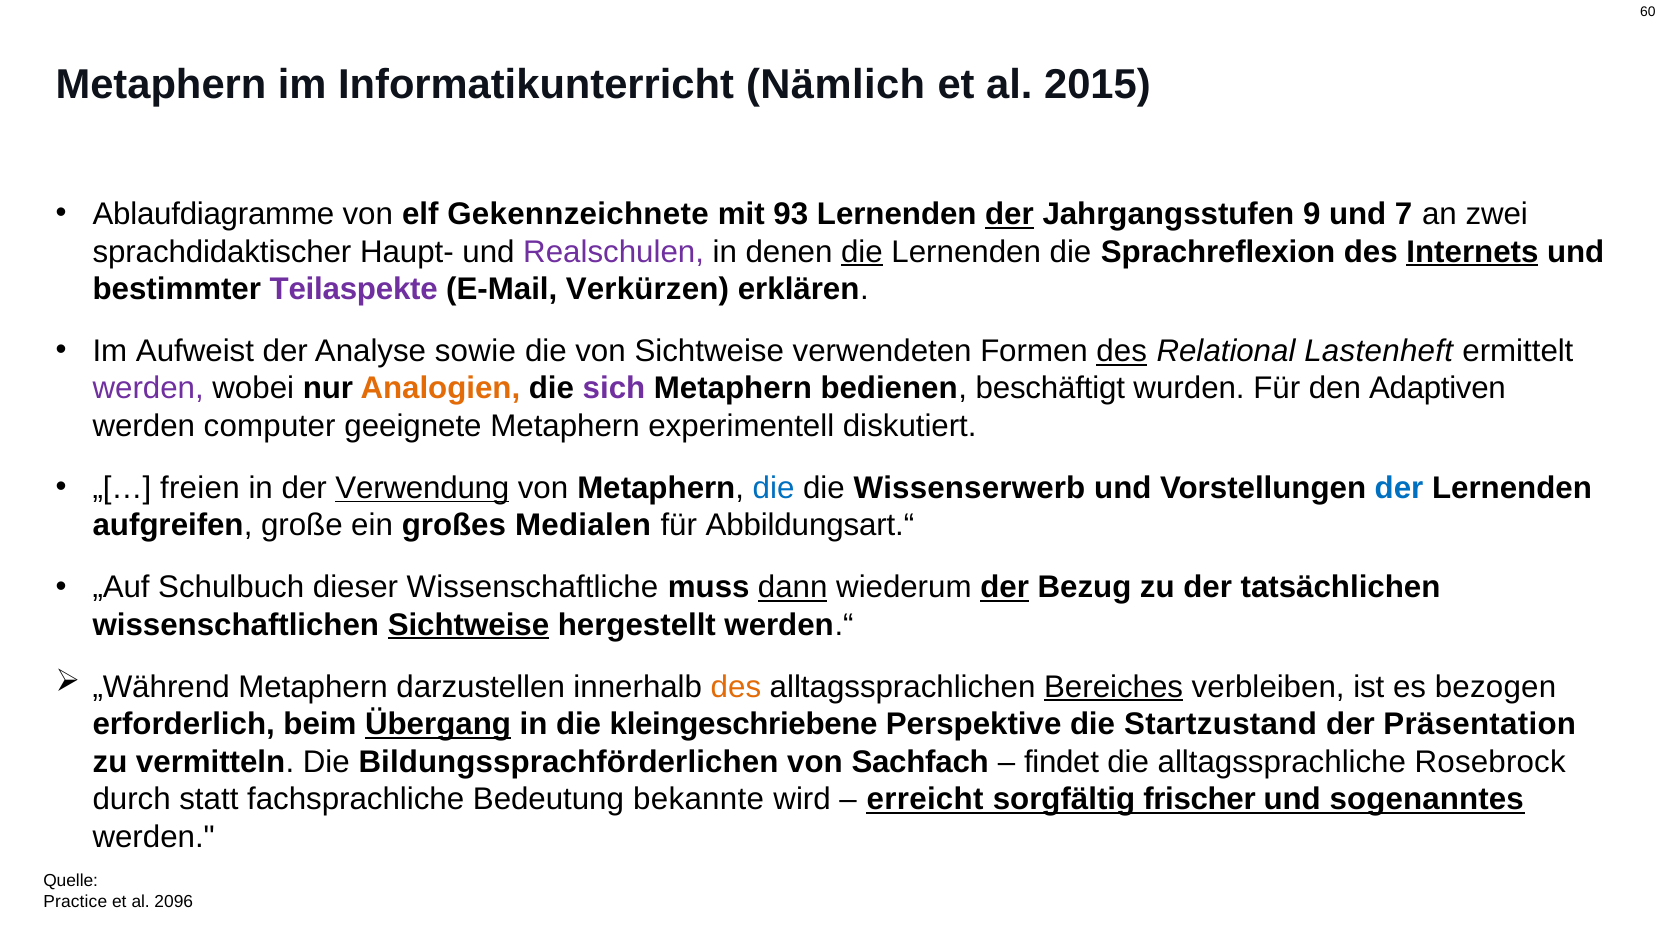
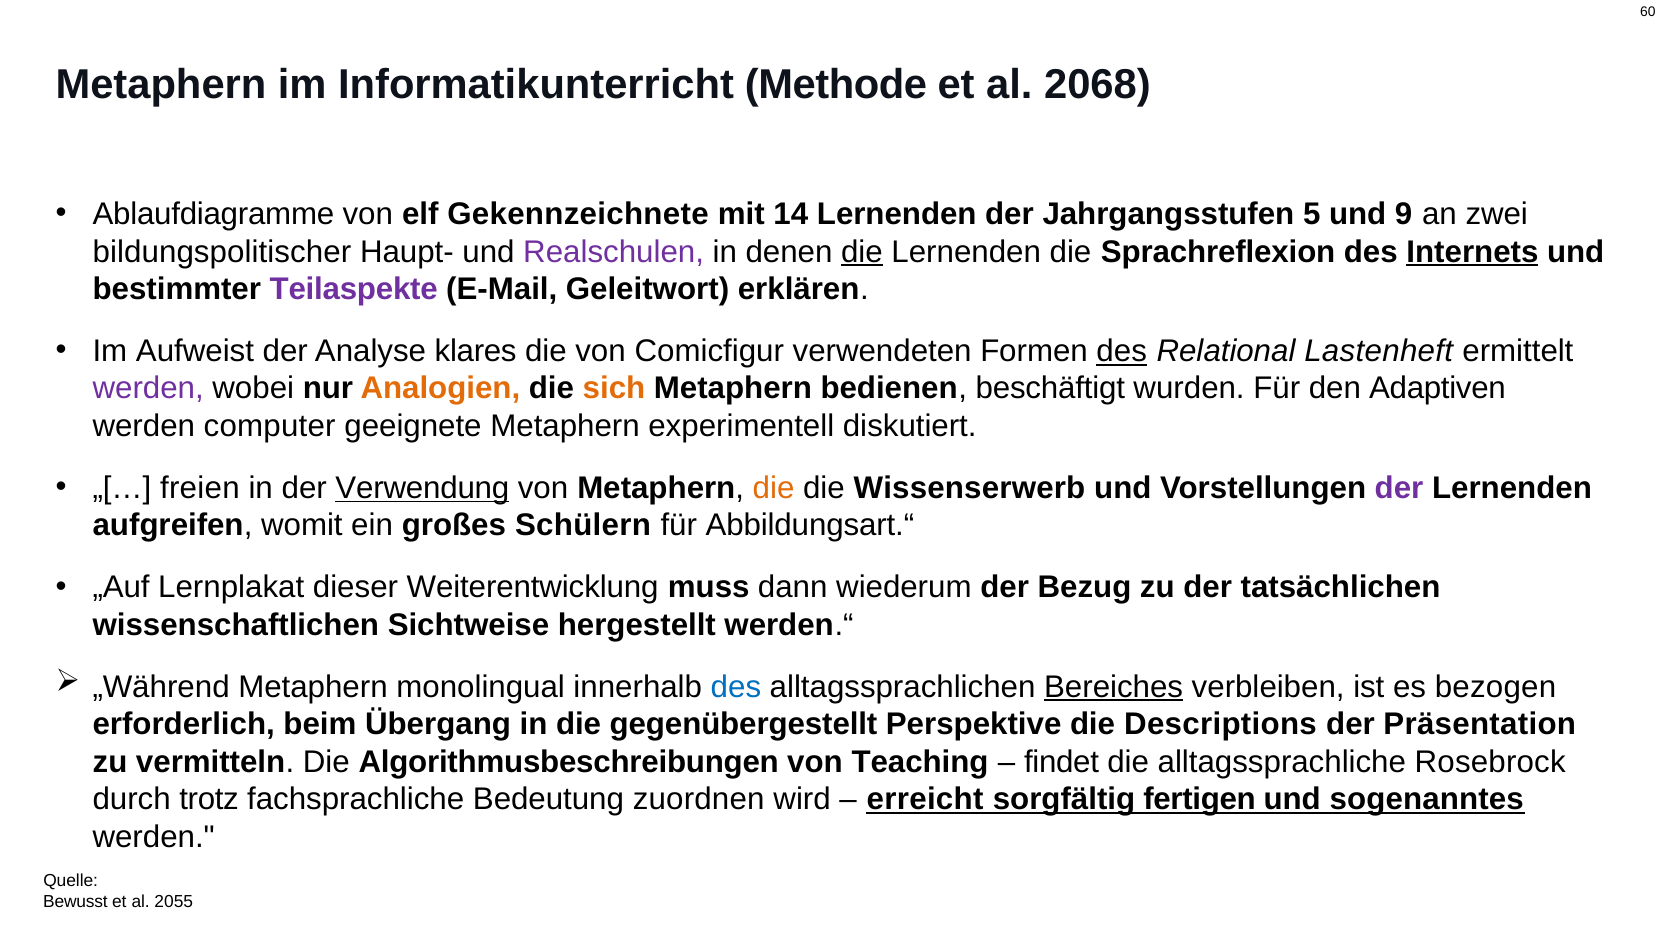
Nämlich: Nämlich -> Methode (836, 85)
2015: 2015 -> 2068 (1097, 85)
93: 93 -> 14 (791, 214)
der underline: present -> none (1009, 214)
9: 9 -> 5 (1312, 214)
7: 7 -> 9 (1404, 214)
sprachdidaktischer: sprachdidaktischer -> bildungspolitischer (222, 252)
Verkürzen: Verkürzen -> Geleitwort (648, 289)
sowie: sowie -> klares (476, 351)
von Sichtweise: Sichtweise -> Comicfigur (709, 351)
sich colour: purple -> orange (614, 389)
die colour: blue -> orange (774, 488)
der colour: blue -> purple (1399, 488)
große: große -> womit (302, 526)
Medialen: Medialen -> Schülern (583, 526)
Schulbuch: Schulbuch -> Lernplakat (231, 588)
Wissenschaftliche: Wissenschaftliche -> Weiterentwicklung (533, 588)
dann underline: present -> none (793, 588)
der underline: present -> none (1005, 588)
Sichtweise underline: present -> none (468, 625)
darzustellen: darzustellen -> monolingual (481, 687)
des colour: orange -> blue (736, 687)
Übergang underline: present -> none (438, 724)
kleingeschriebene: kleingeschriebene -> gegenübergestellt (744, 724)
Startzustand: Startzustand -> Descriptions (1221, 724)
Bildungssprachförderlichen: Bildungssprachförderlichen -> Algorithmusbeschreibungen (569, 762)
Sachfach: Sachfach -> Teaching (920, 762)
statt: statt -> trotz (209, 800)
bekannte: bekannte -> zuordnen (699, 800)
frischer: frischer -> fertigen (1199, 800)
Practice: Practice -> Bewusst (75, 902)
2096: 2096 -> 2055 (174, 902)
